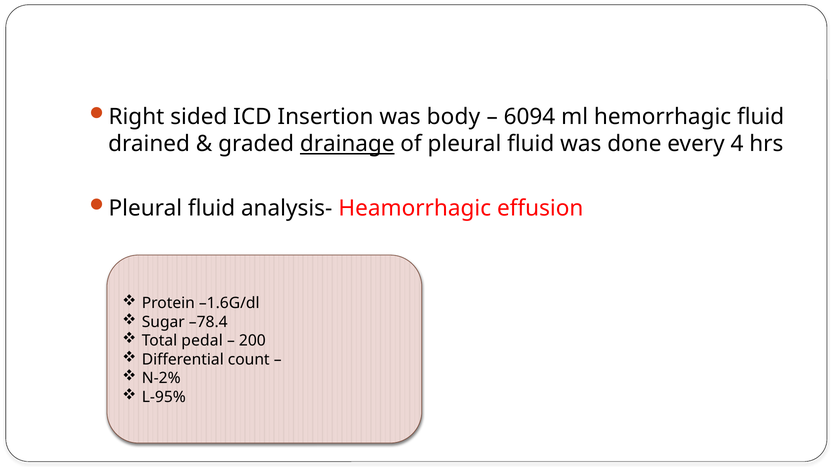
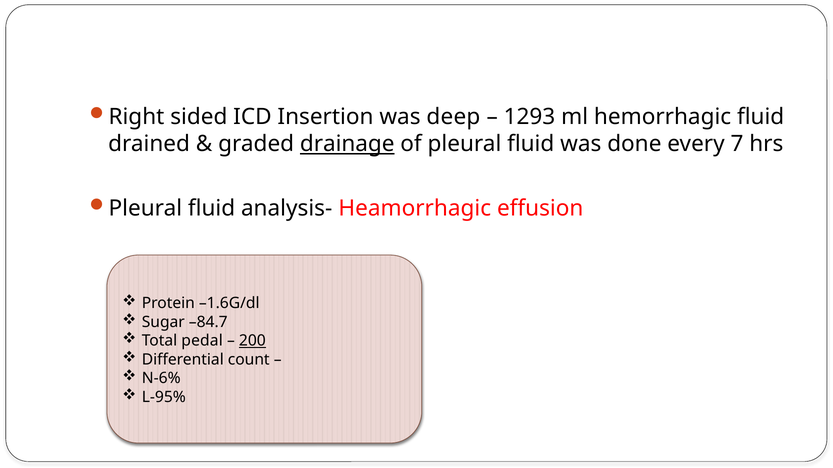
body: body -> deep (453, 117)
6094: 6094 -> 1293 (529, 117)
4: 4 -> 7 (737, 144)
–78.4: –78.4 -> –84.7 (208, 322)
200 underline: none -> present (252, 341)
N-2%: N-2% -> N-6% (161, 379)
